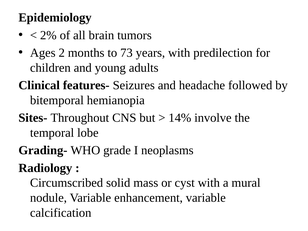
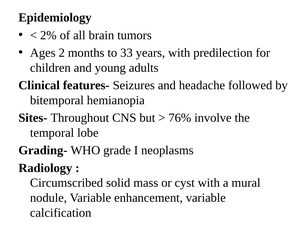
73: 73 -> 33 (126, 53)
14%: 14% -> 76% (180, 118)
